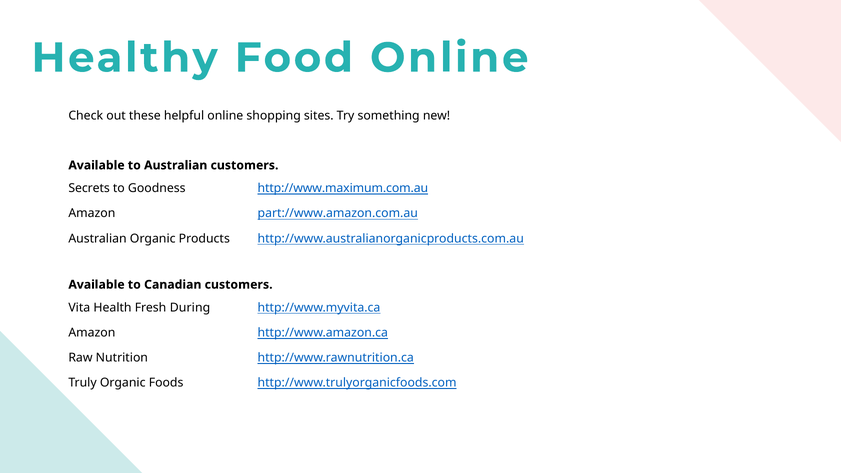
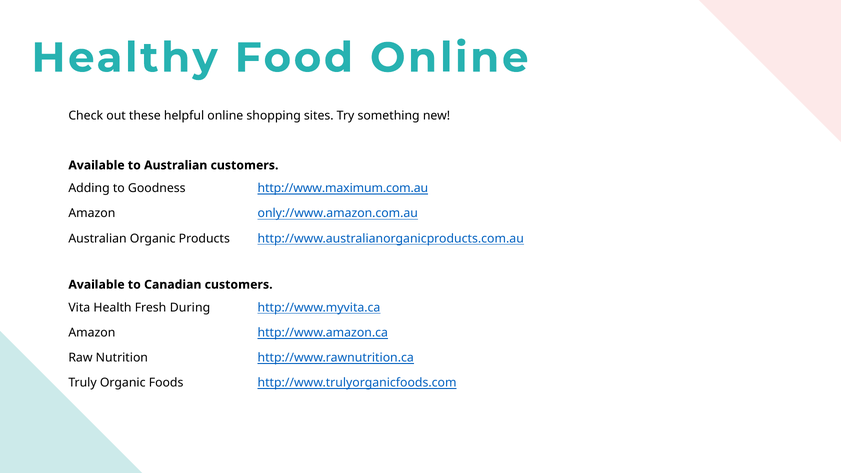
Secrets: Secrets -> Adding (89, 188)
part://www.amazon.com.au: part://www.amazon.com.au -> only://www.amazon.com.au (338, 213)
